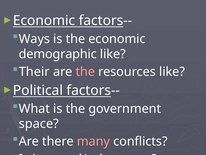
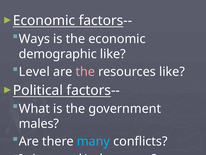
Their: Their -> Level (34, 71)
space: space -> males (39, 123)
many colour: pink -> light blue (93, 141)
